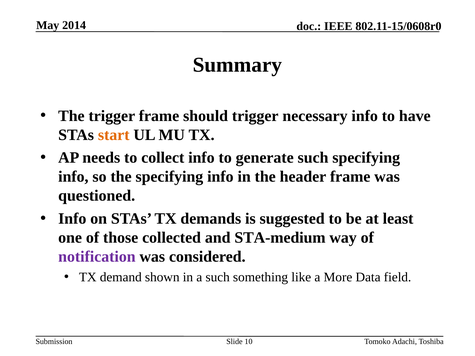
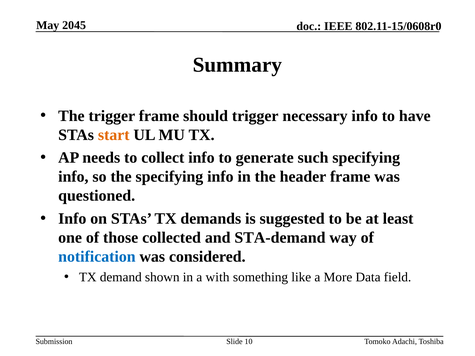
2014: 2014 -> 2045 (74, 25)
STA-medium: STA-medium -> STA-demand (280, 238)
notification colour: purple -> blue (97, 257)
a such: such -> with (218, 277)
